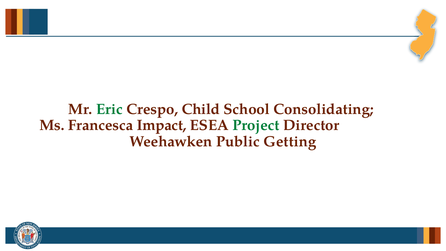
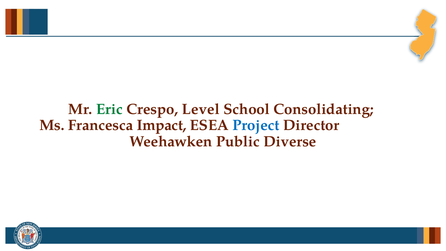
Child: Child -> Level (201, 109)
Project colour: green -> blue (256, 125)
Getting: Getting -> Diverse (290, 141)
